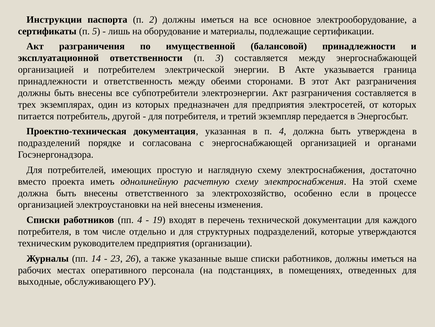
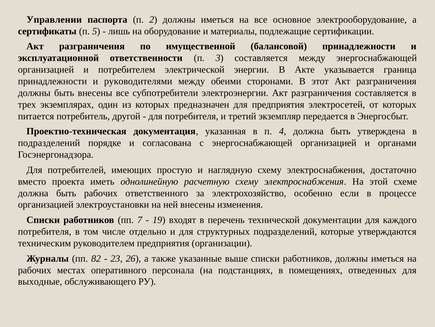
Инструкции: Инструкции -> Управлении (54, 20)
ответственность: ответственность -> руководителями (138, 81)
должна быть внесены: внесены -> рабочих (101, 193)
пп 4: 4 -> 7 (140, 220)
14: 14 -> 82 (96, 258)
